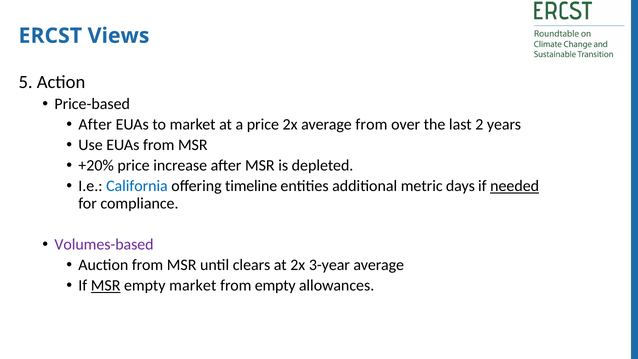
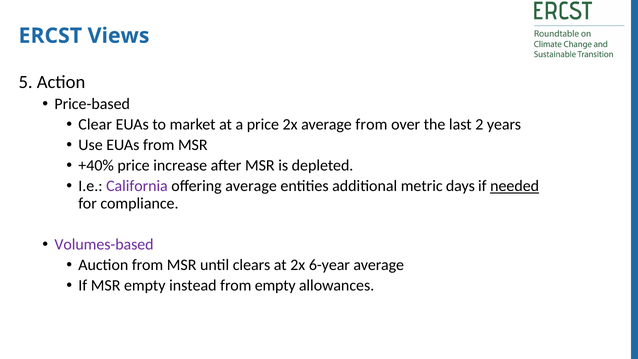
After: After -> Clear (95, 124)
+20%: +20% -> +40% (96, 166)
California colour: blue -> purple (137, 186)
offering timeline: timeline -> average (251, 186)
3-year: 3-year -> 6-year (329, 265)
MSR underline: present -> none (106, 285)
empty market: market -> instead (193, 285)
